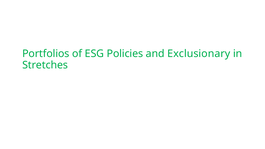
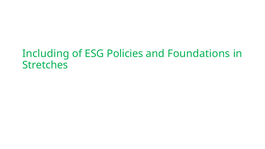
Portfolios: Portfolios -> Including (46, 54)
Exclusionary: Exclusionary -> Foundations (199, 54)
